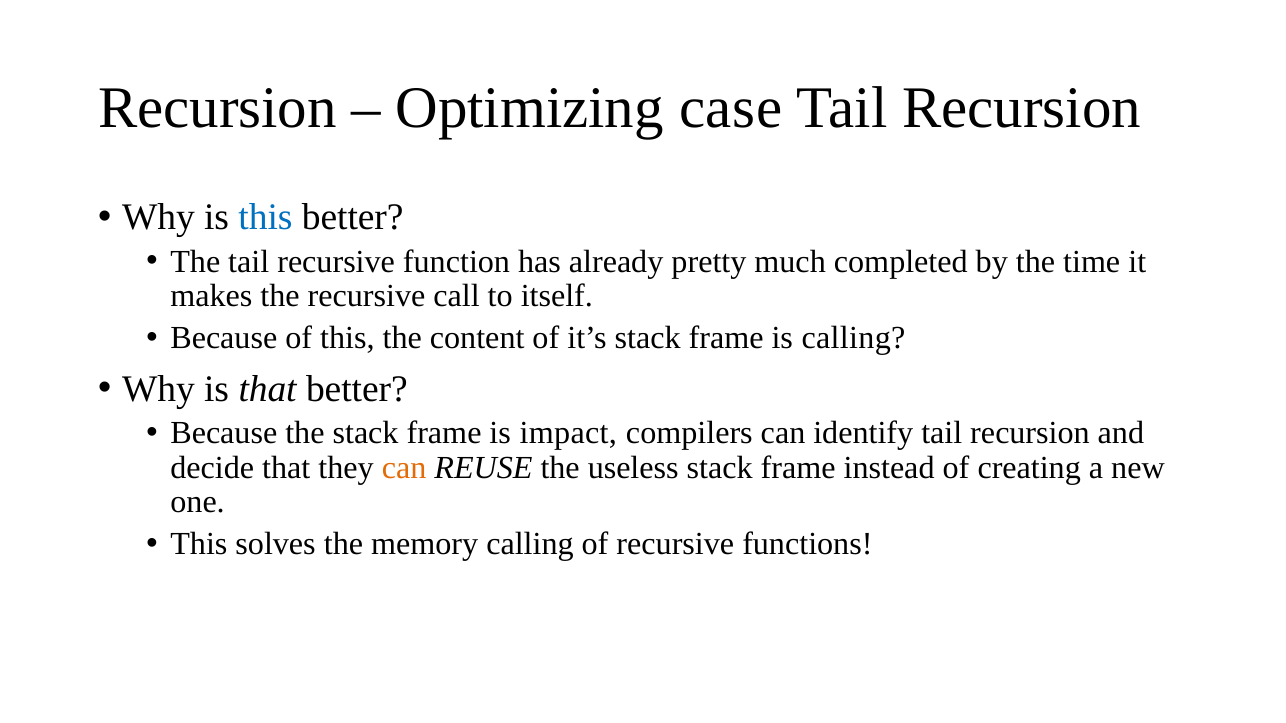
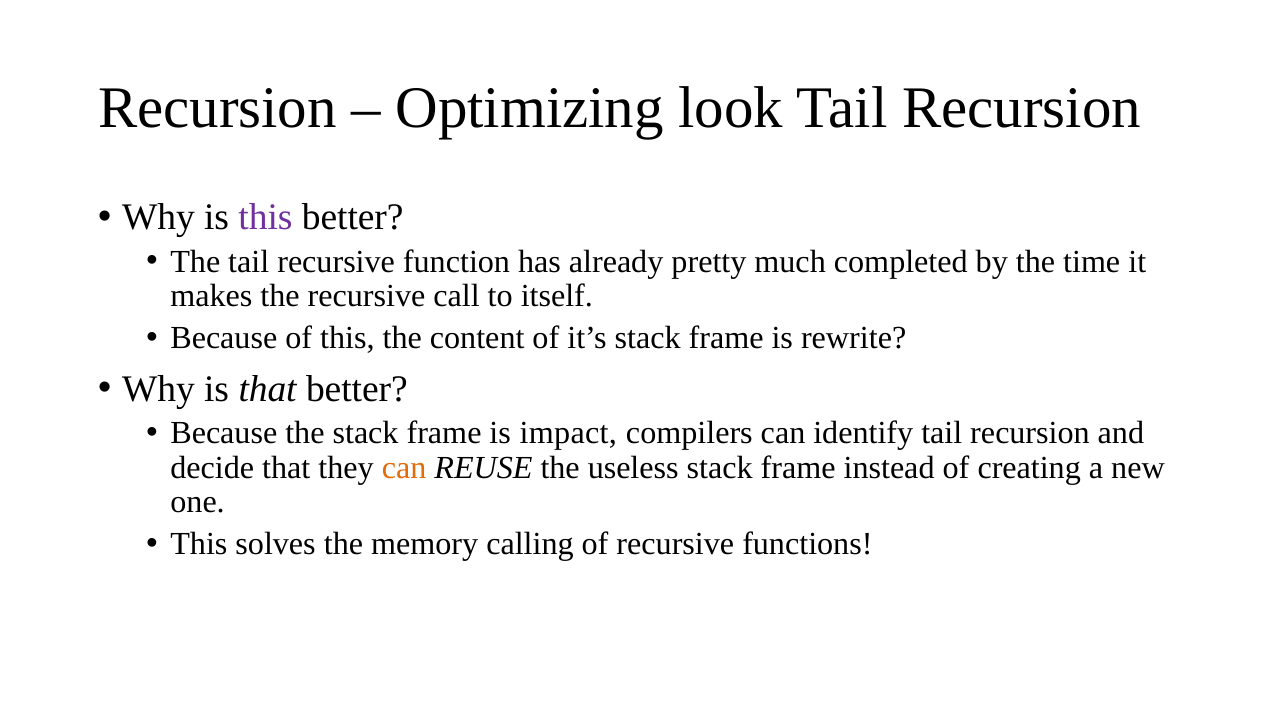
case: case -> look (731, 108)
this colour: blue -> purple (265, 217)
is calling: calling -> rewrite (854, 338)
